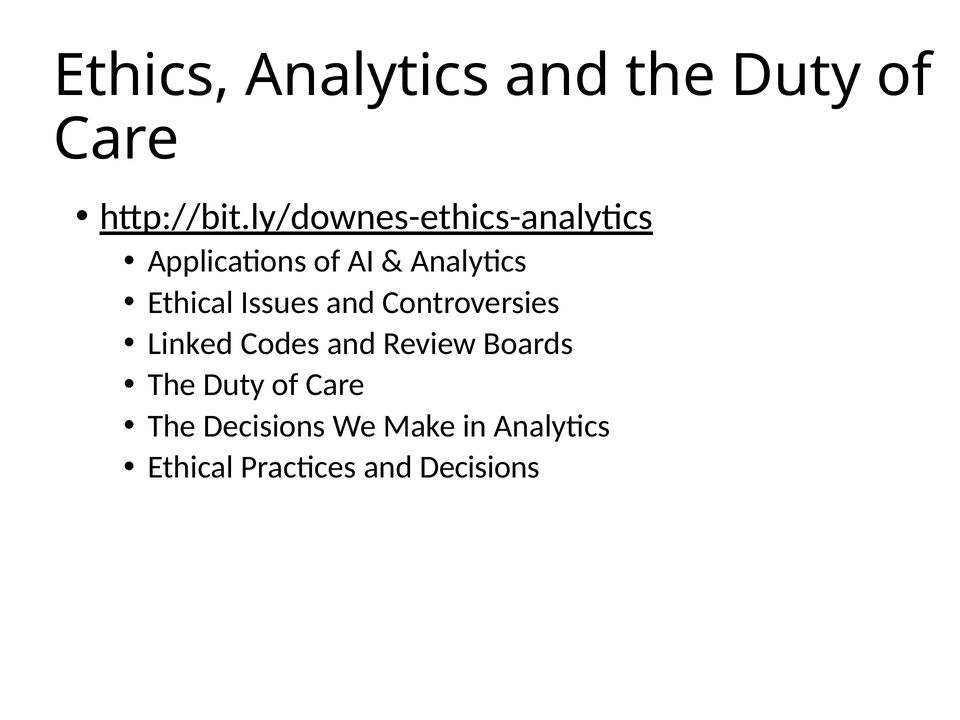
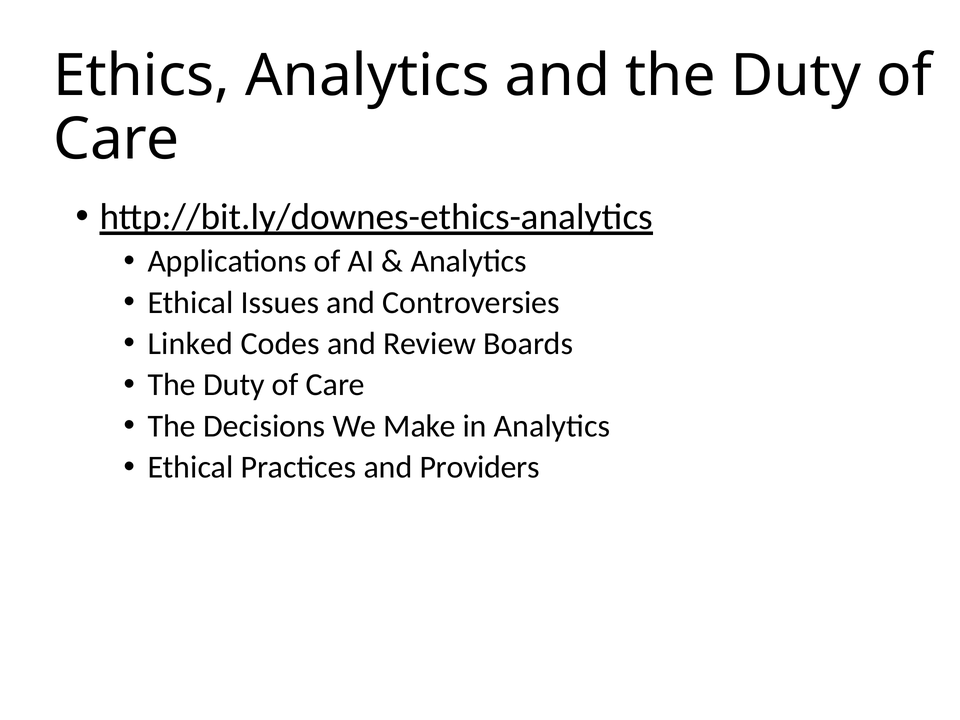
and Decisions: Decisions -> Providers (480, 467)
